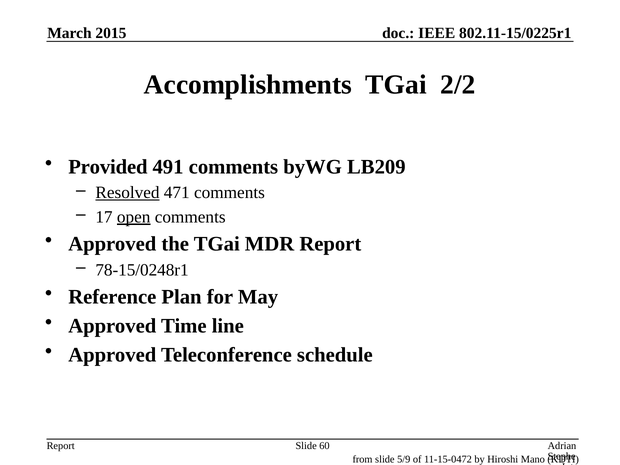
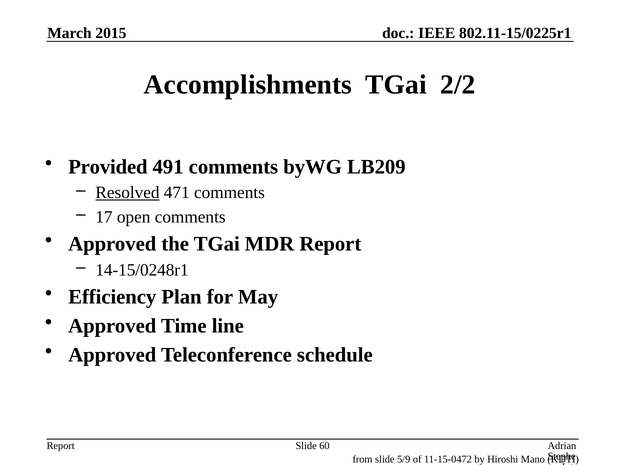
open underline: present -> none (134, 217)
78-15/0248r1: 78-15/0248r1 -> 14-15/0248r1 (142, 270)
Reference: Reference -> Efficiency (112, 297)
